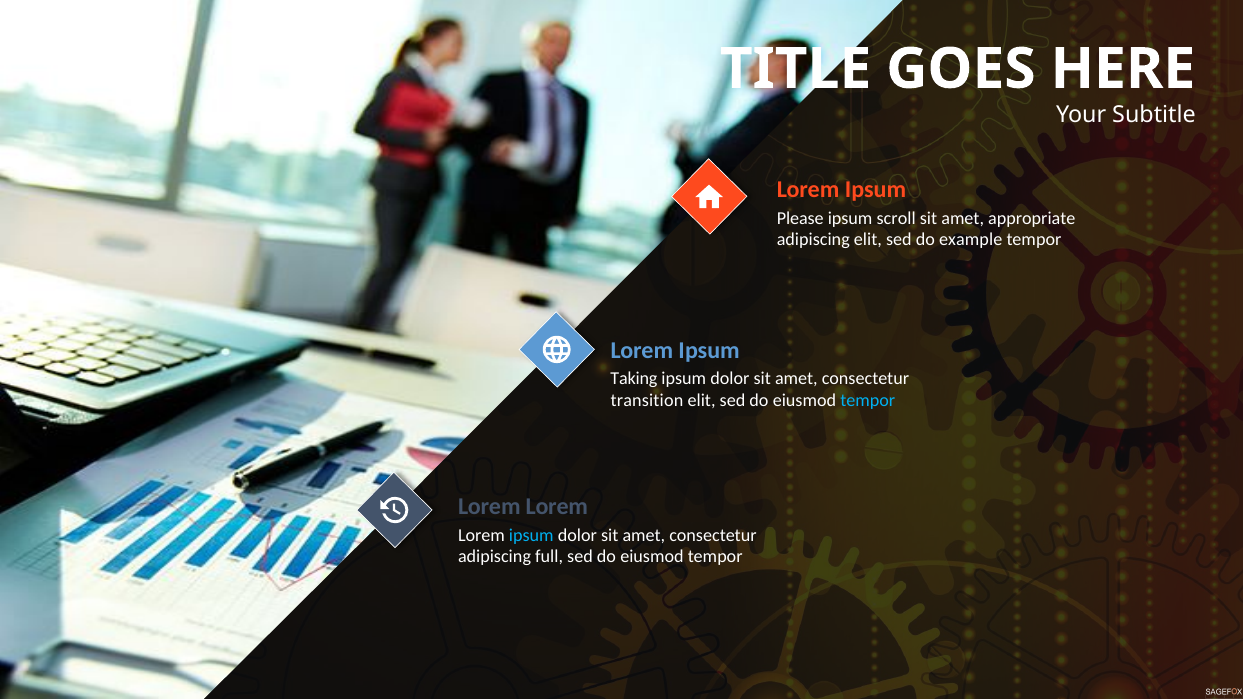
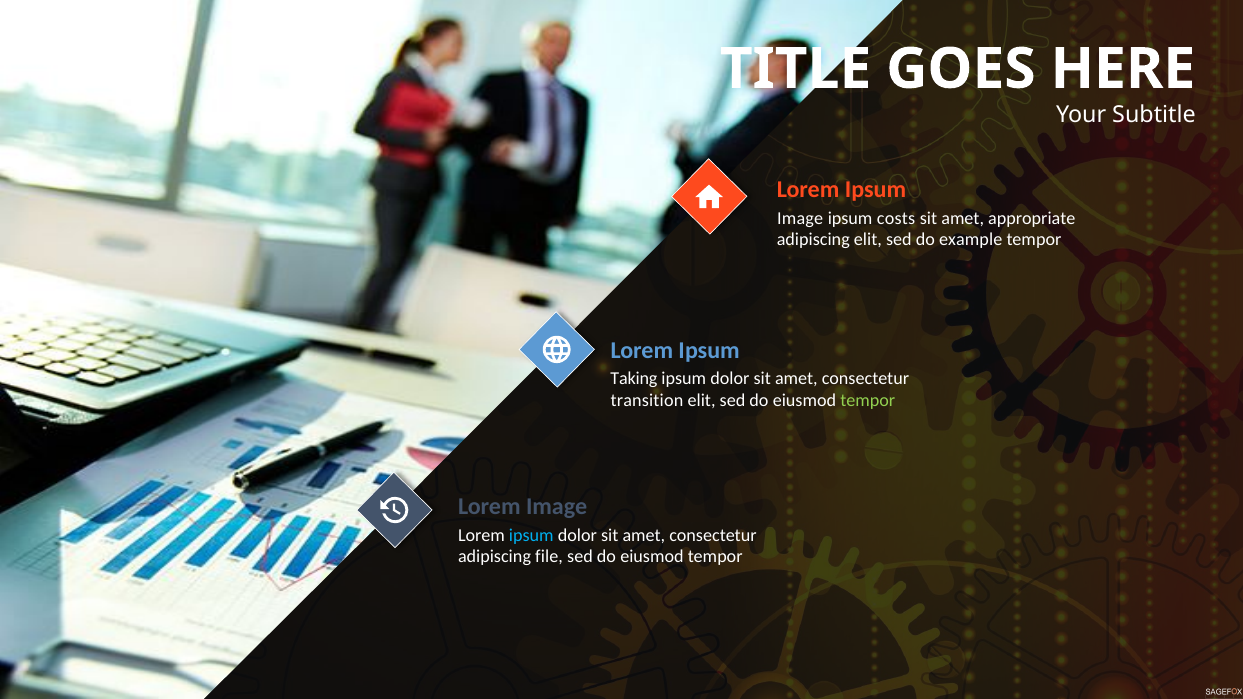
Please: Please -> Image (800, 218)
scroll: scroll -> costs (896, 218)
tempor colour: light blue -> light green (868, 401)
Lorem: Lorem -> Image (557, 507)
full: full -> file (549, 557)
